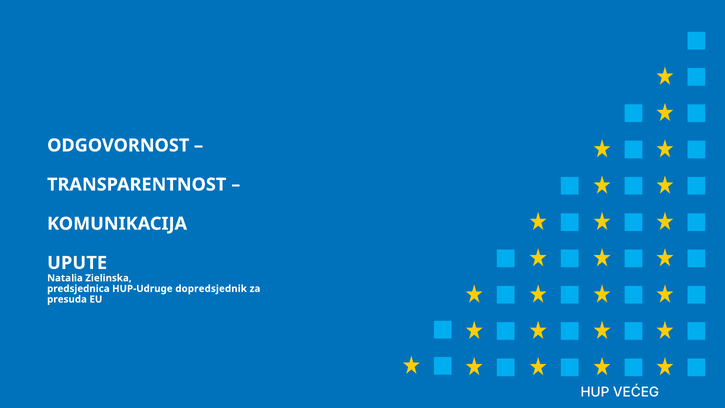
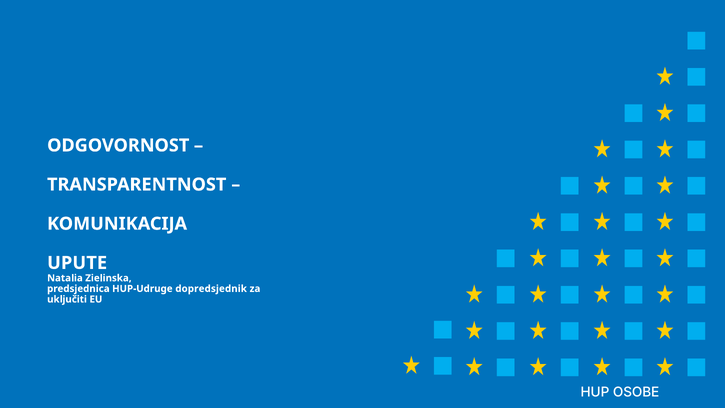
presuda: presuda -> uključiti (67, 299)
VEĆEG: VEĆEG -> OSOBE (636, 392)
